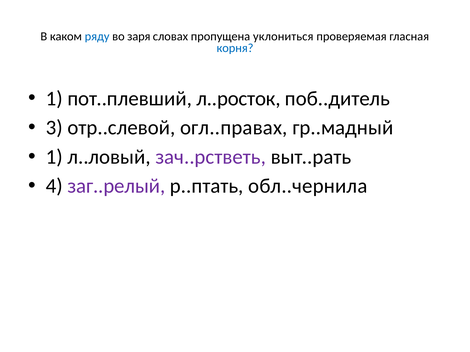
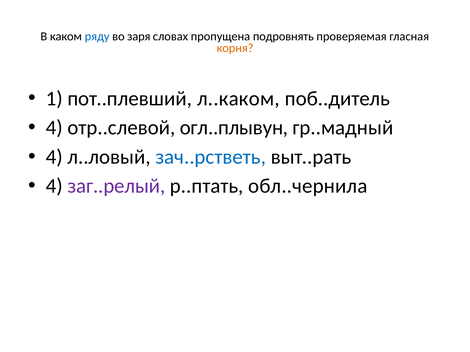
уклониться: уклониться -> подровнять (283, 36)
корня colour: blue -> orange (235, 48)
л..росток: л..росток -> л..каком (238, 99)
3: 3 -> 4 (54, 128)
огл..правах: огл..правах -> огл..плывун (234, 128)
1: 1 -> 4 (54, 157)
зач..рстветь colour: purple -> blue (211, 157)
